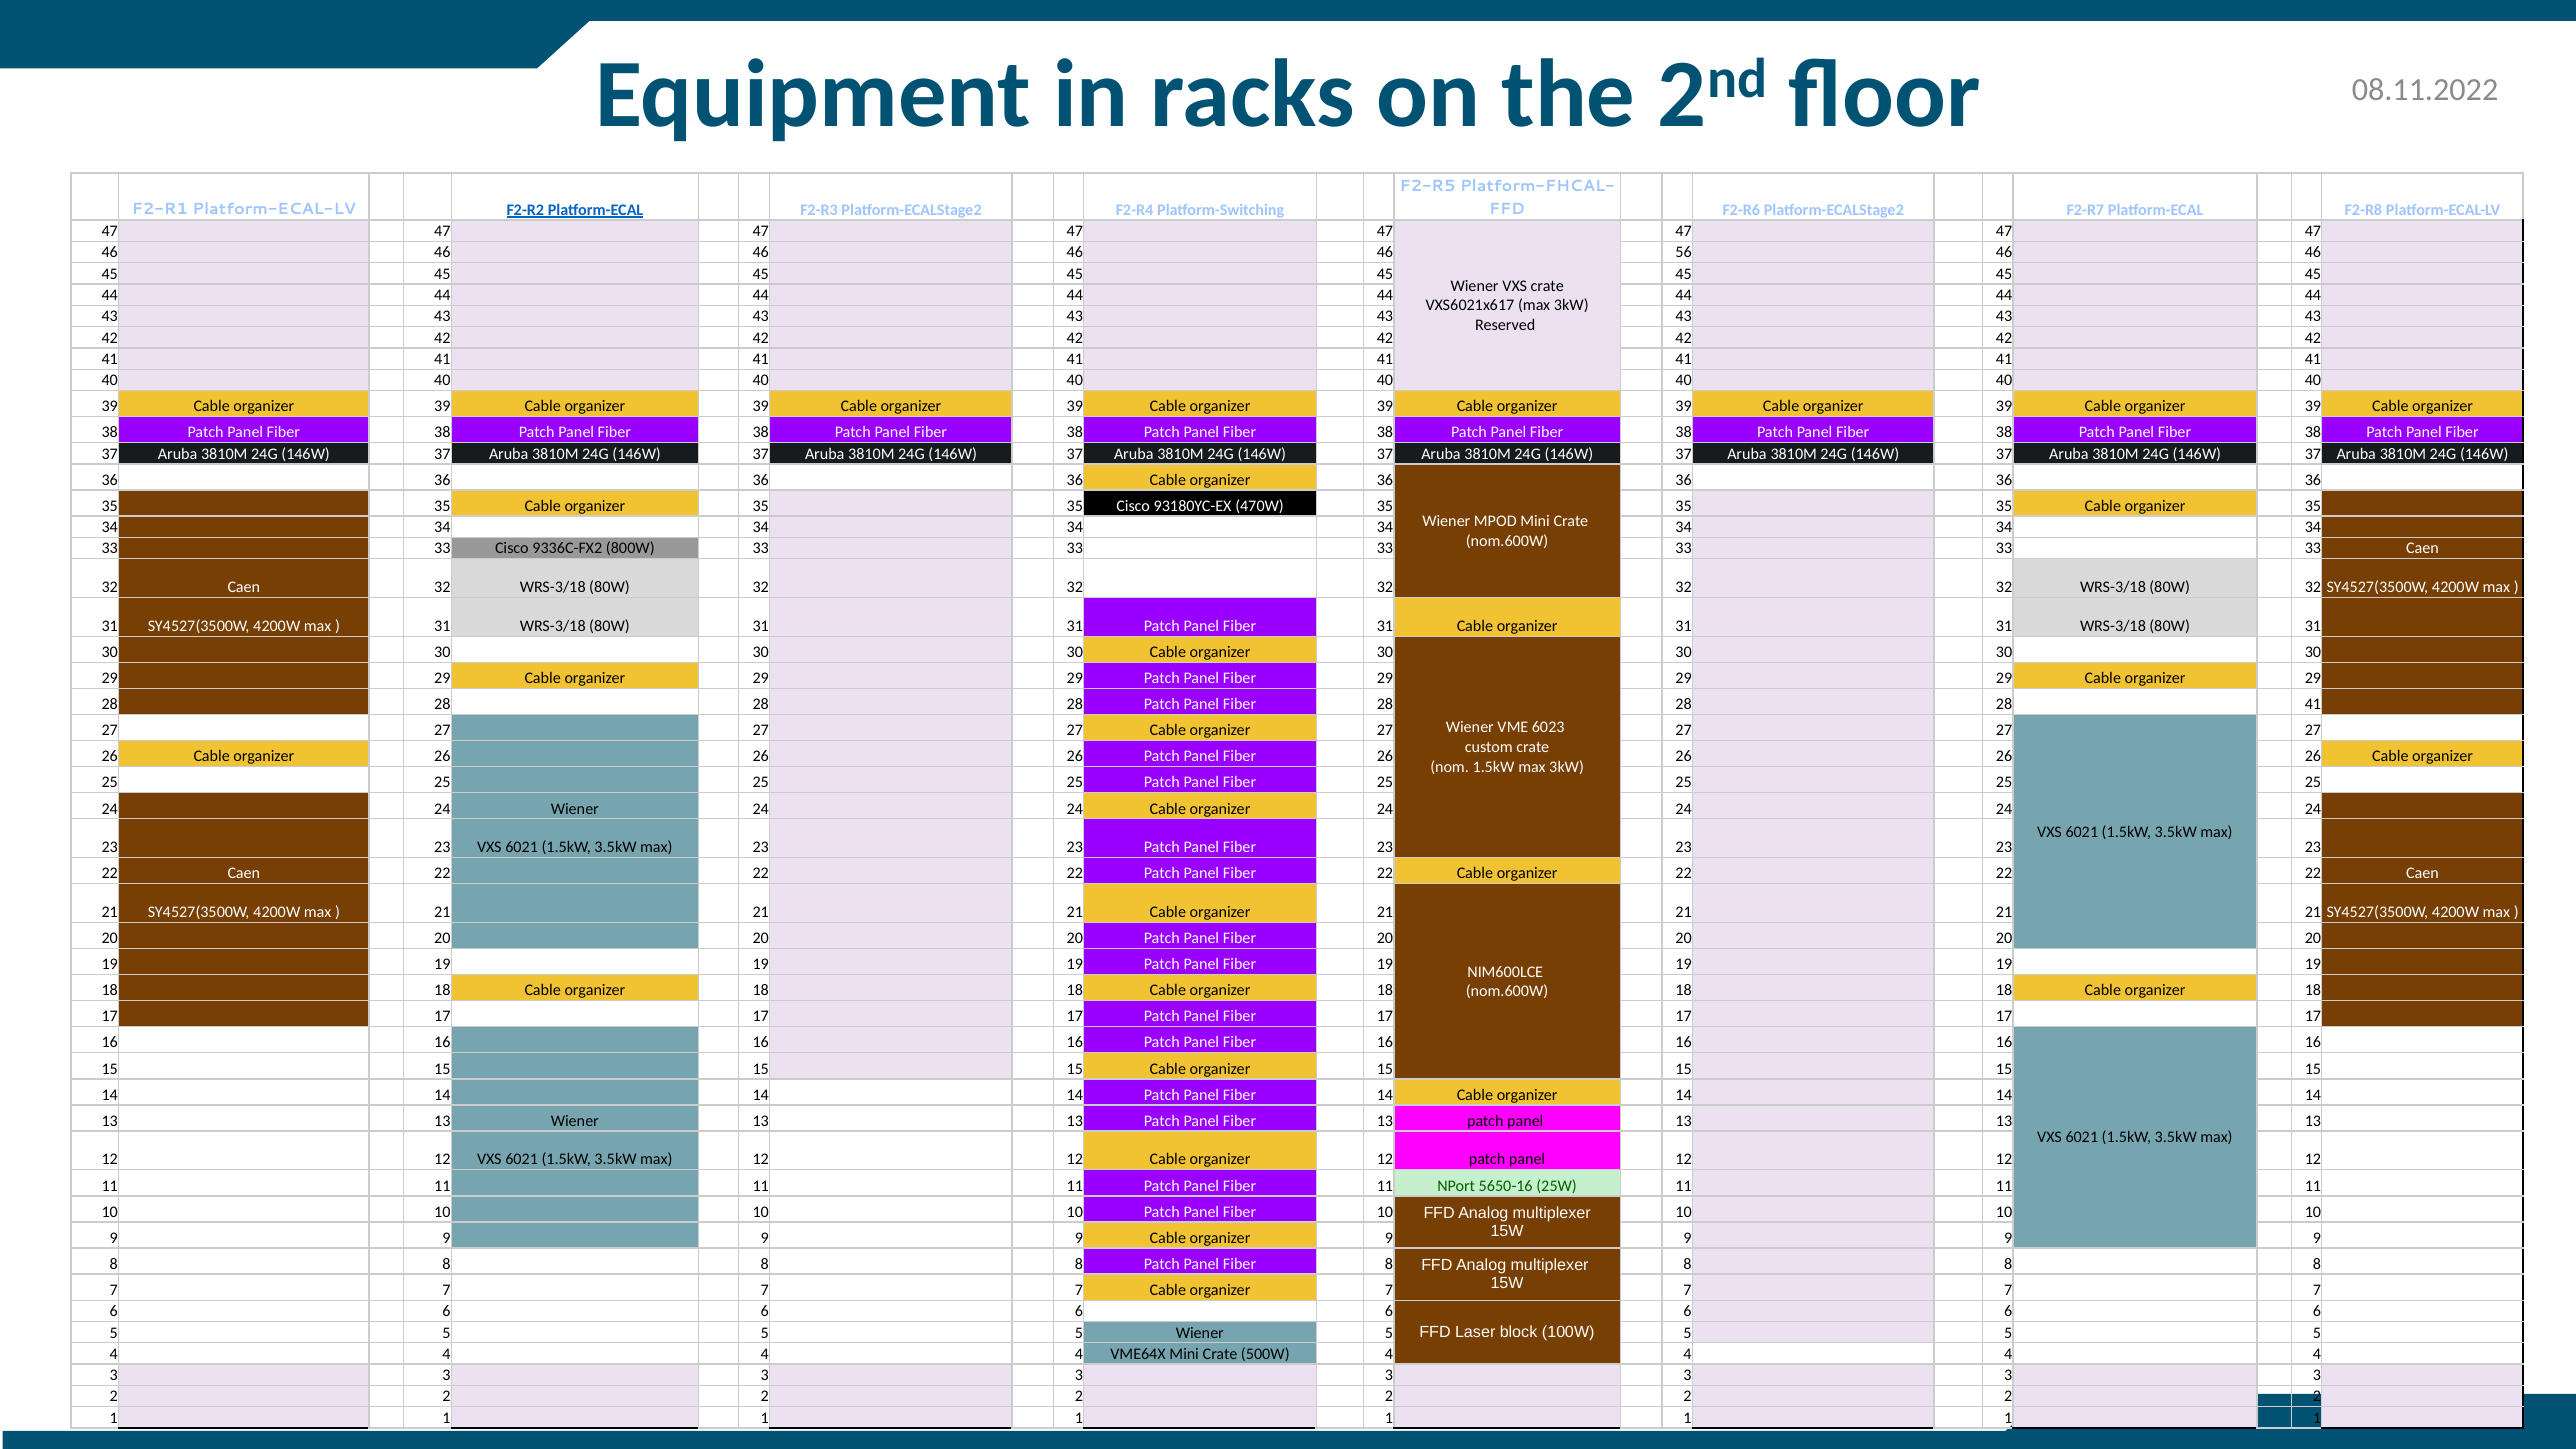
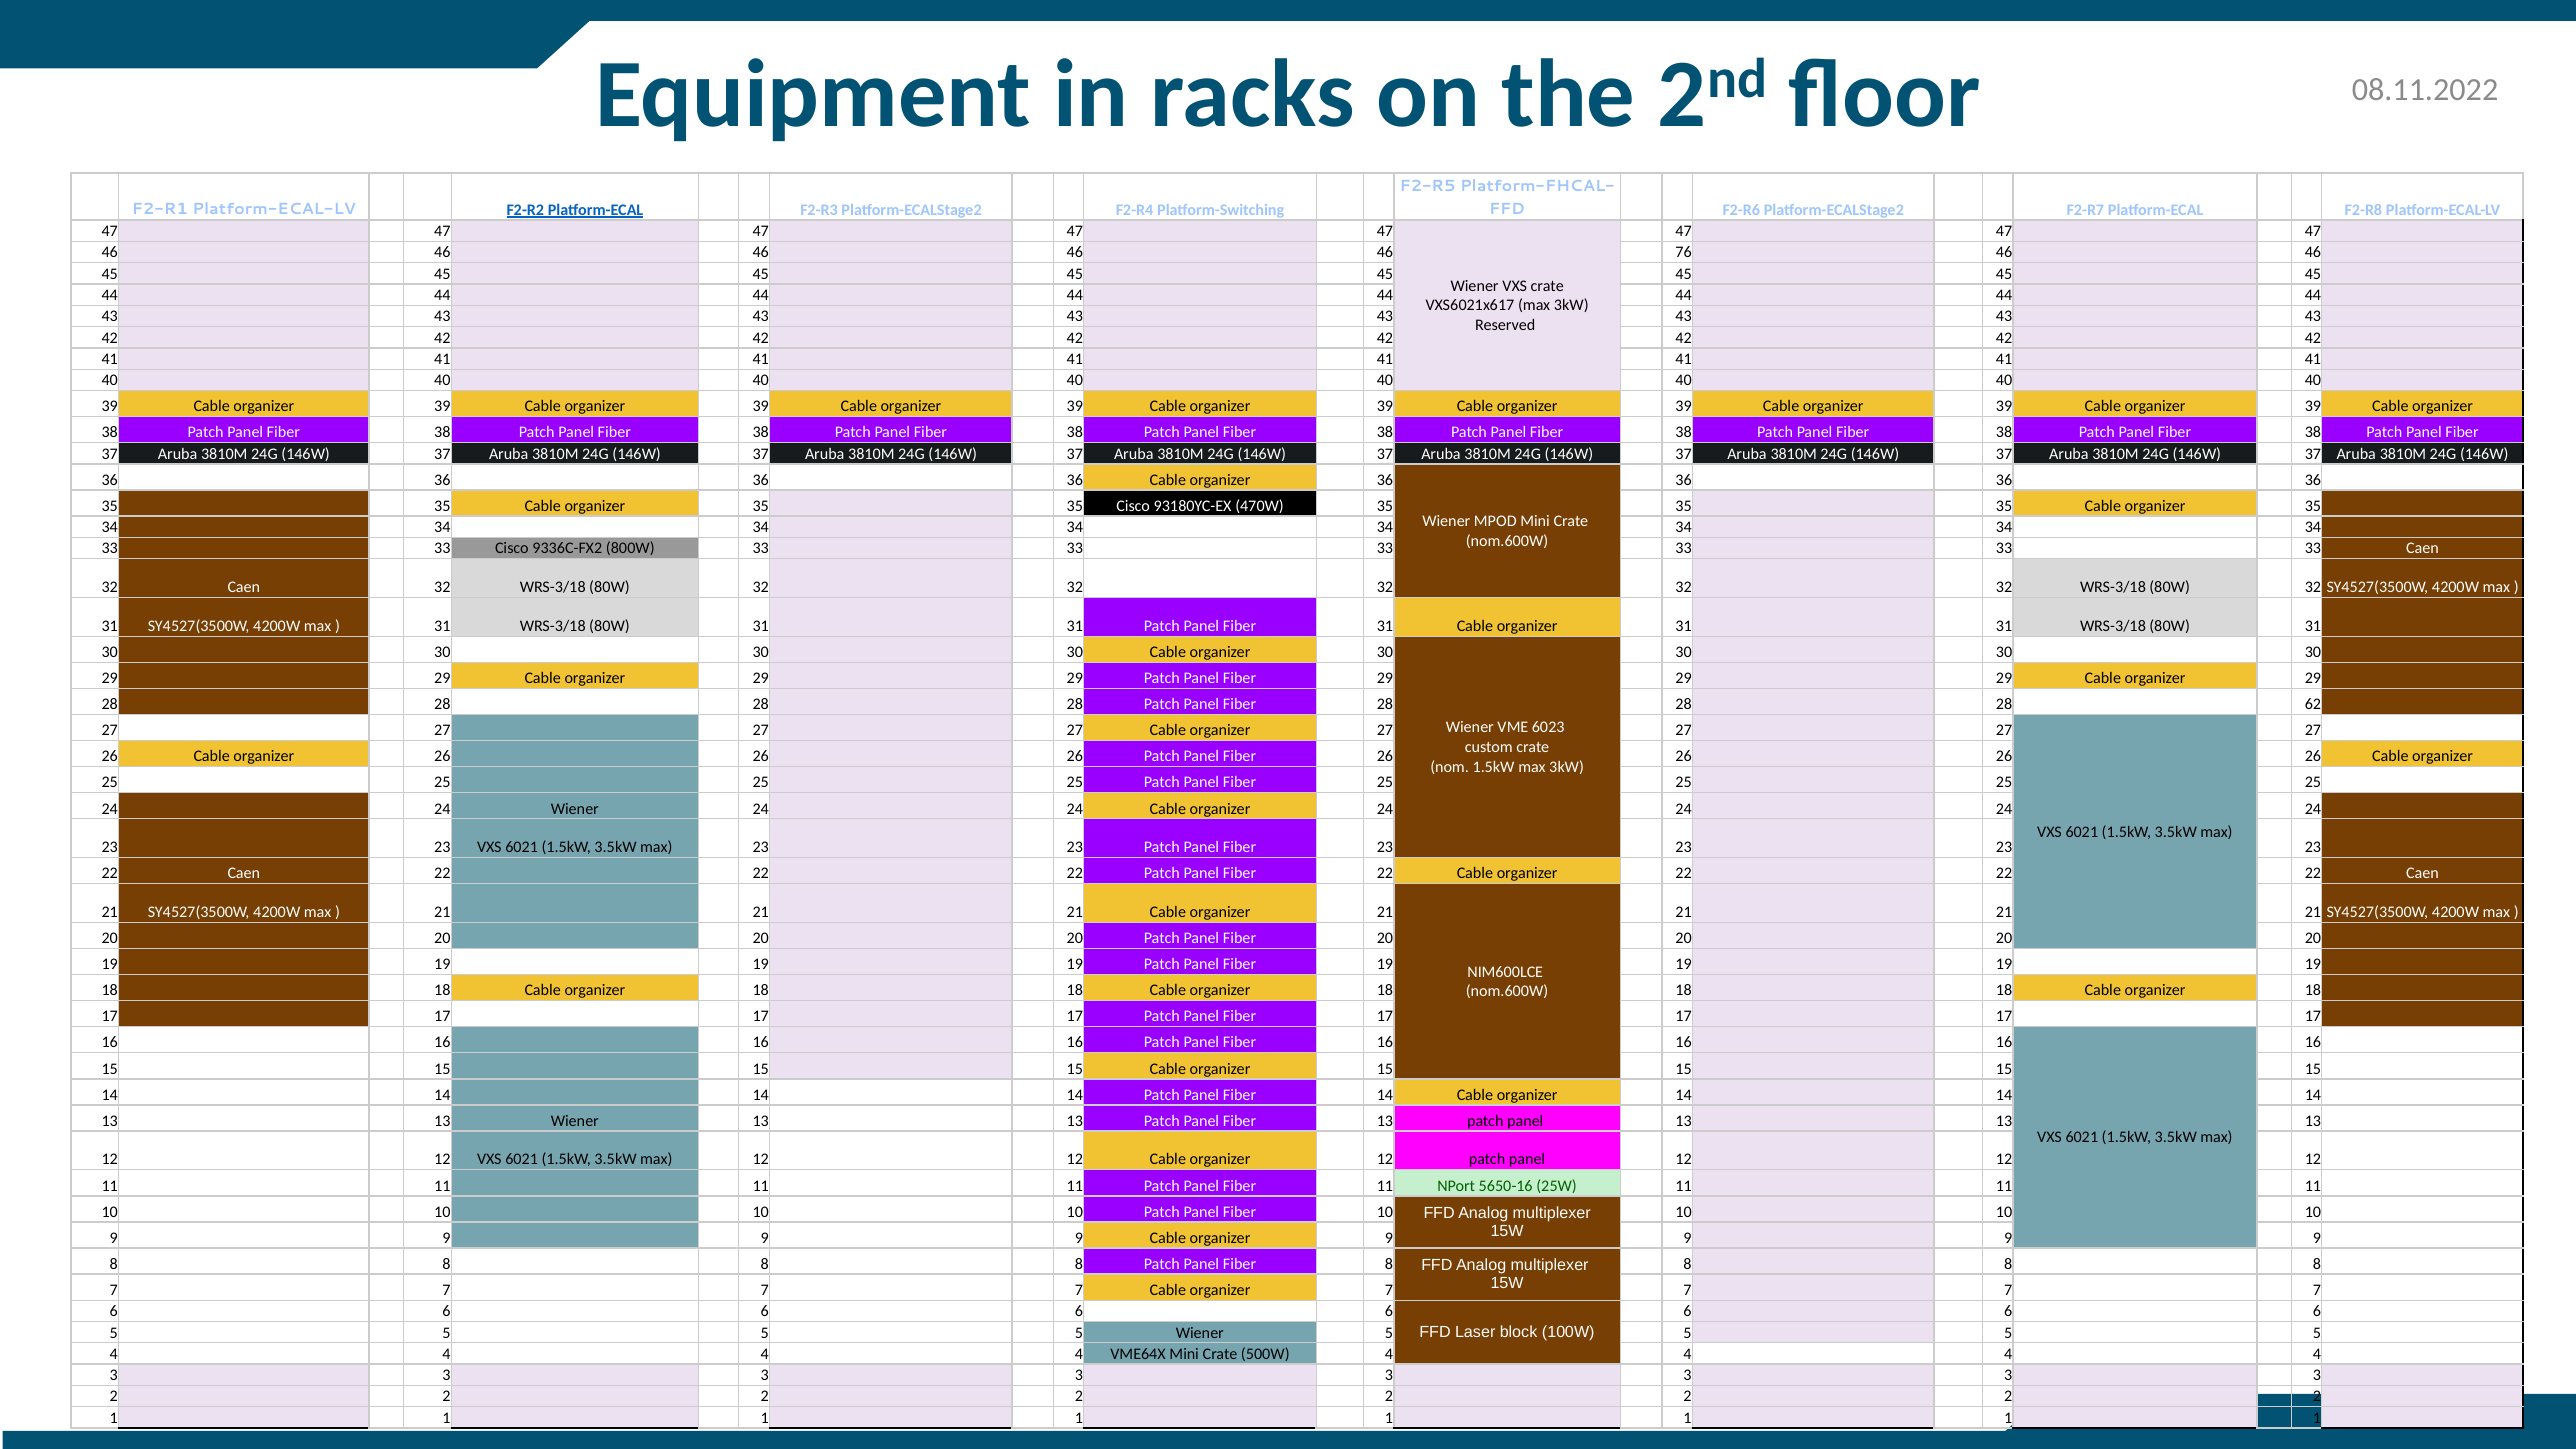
56: 56 -> 76 (1684, 253)
28 41: 41 -> 62 (2313, 704)
